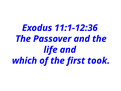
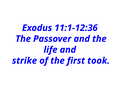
which: which -> strike (24, 61)
